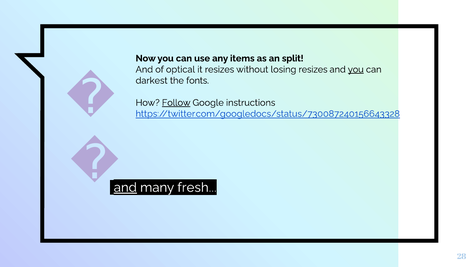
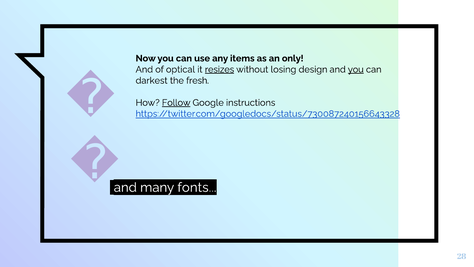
split: split -> only (293, 58)
resizes underline: none -> present (220, 69)
losing resizes: resizes -> design (313, 69)
fonts: fonts -> fresh (198, 80)
and underline: present -> none (125, 187)
fresh: fresh -> fonts (197, 187)
